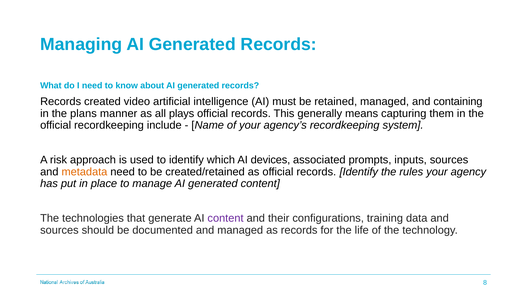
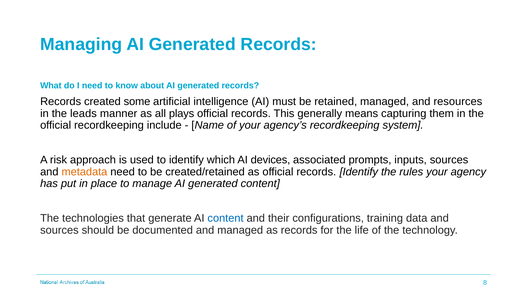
video: video -> some (137, 102)
containing: containing -> resources (458, 102)
plans: plans -> leads (83, 114)
content colour: purple -> blue (226, 219)
